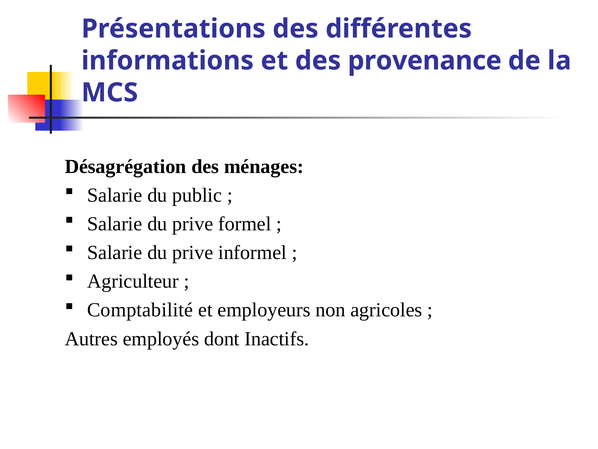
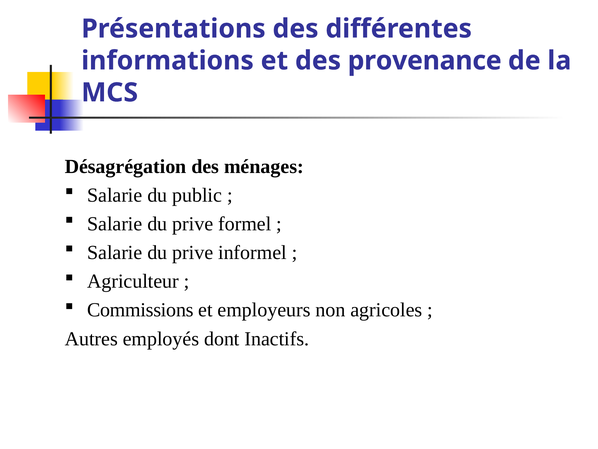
Comptabilité: Comptabilité -> Commissions (140, 310)
